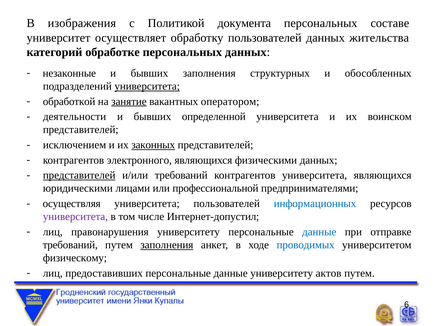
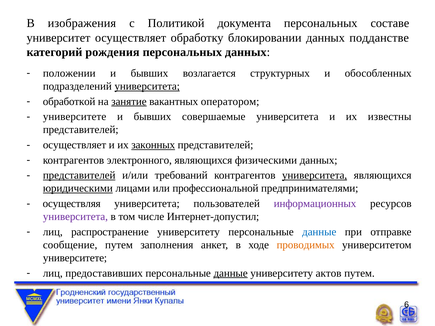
обработку пользователей: пользователей -> блокировании (265, 38)
жительства: жительства -> подданстве (379, 38)
обработке: обработке -> рождения (112, 52)
незаконные: незаконные -> положении (69, 73)
бывших заполнения: заполнения -> возлагается (209, 73)
деятельности: деятельности -> университете (75, 117)
определенной: определенной -> совершаемые (214, 117)
воинском: воинском -> известны (390, 117)
исключением: исключением -> осуществляет (75, 145)
университета underline: none -> present (315, 175)
юридическими underline: none -> present (78, 189)
информационных colour: blue -> purple (315, 204)
правонарушения: правонарушения -> распространение (110, 232)
требований: требований -> сообщение (70, 245)
заполнения underline: present -> none (167, 245)
проводимых colour: blue -> orange (306, 245)
физическому: физическому -> университете (75, 258)
данные underline: none -> present (231, 273)
